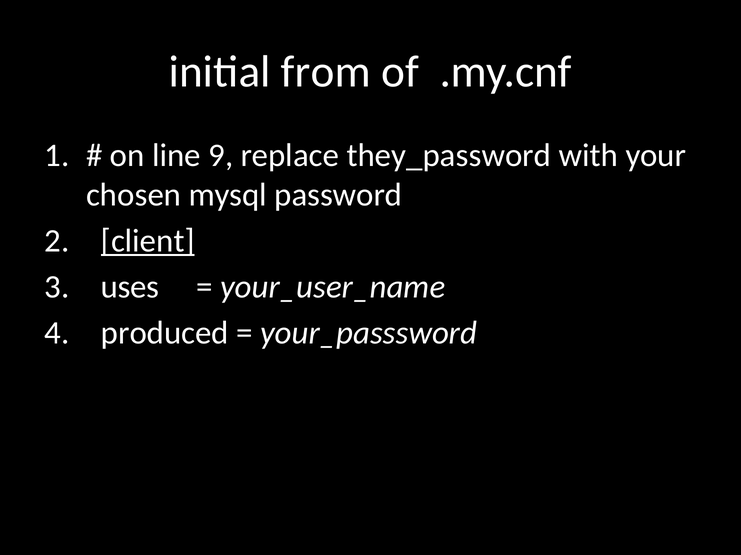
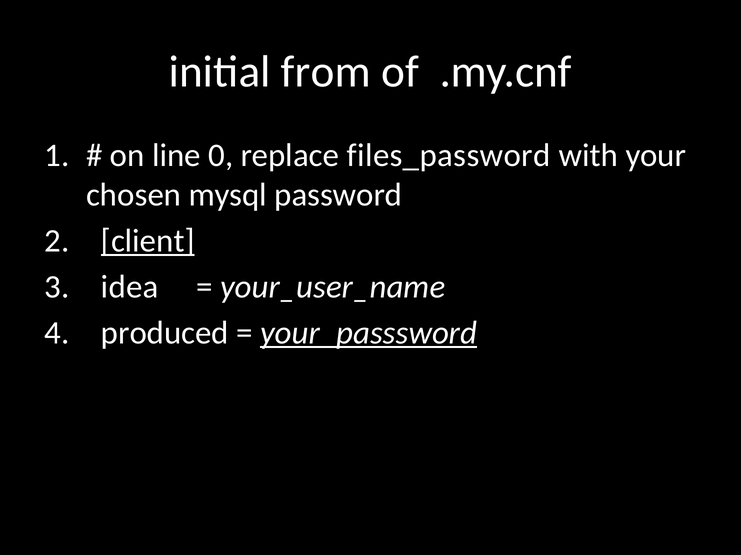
9: 9 -> 0 (221, 155)
they_password: they_password -> files_password (449, 155)
uses: uses -> idea (130, 287)
your_passsword underline: none -> present (369, 333)
